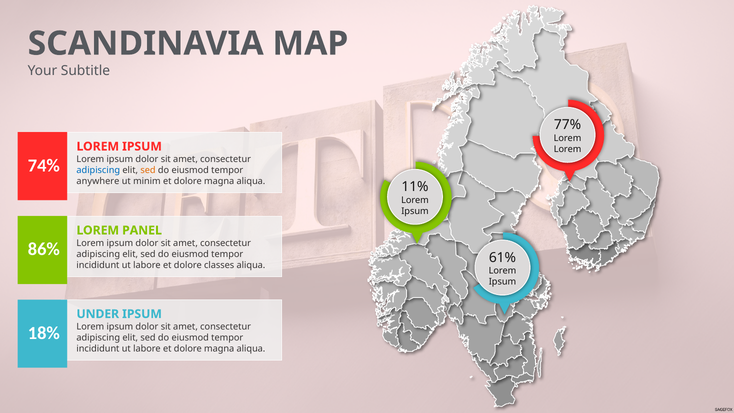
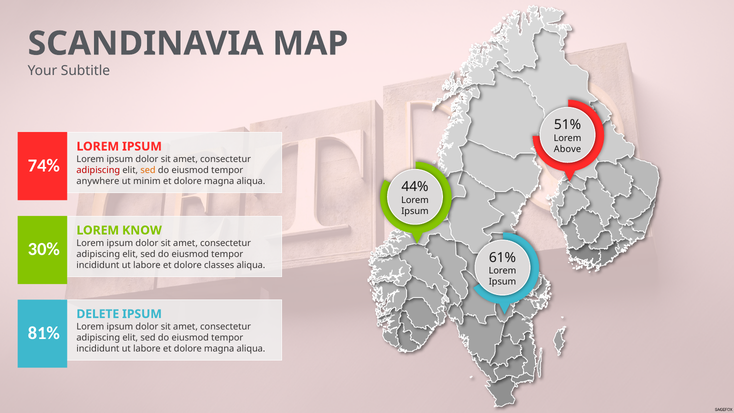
77%: 77% -> 51% (568, 125)
Lorem: Lorem -> Above (567, 149)
adipiscing colour: blue -> red (98, 170)
11%: 11% -> 44% (415, 187)
PANEL: PANEL -> KNOW (142, 230)
86%: 86% -> 30% (44, 249)
UNDER: UNDER -> DELETE (98, 314)
18%: 18% -> 81% (44, 333)
